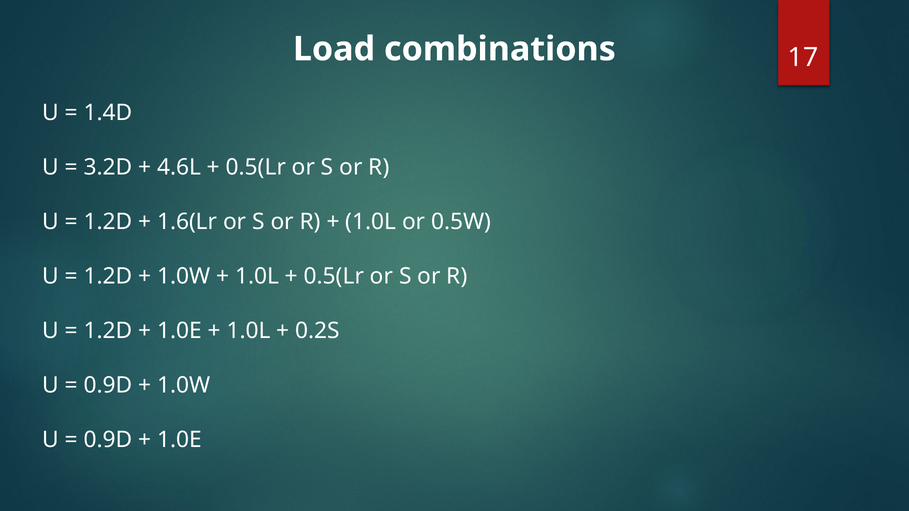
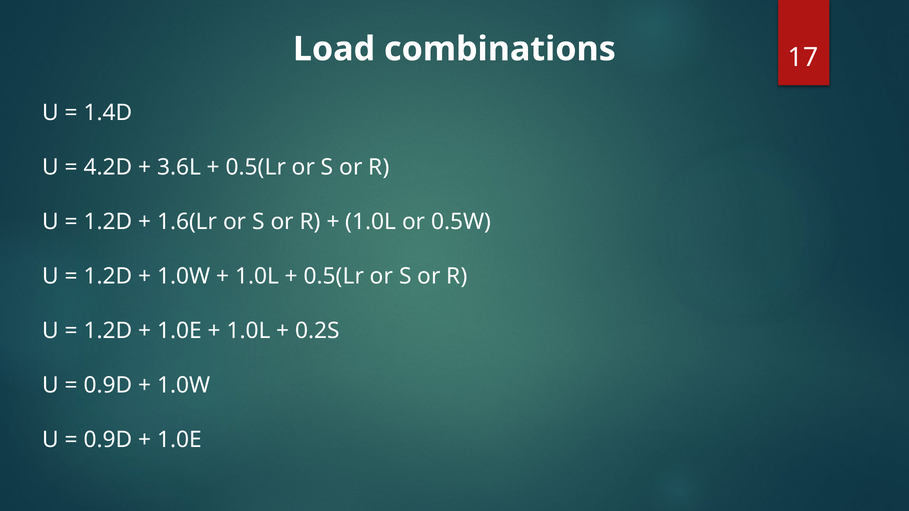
3.2D: 3.2D -> 4.2D (108, 167)
4.6L: 4.6L -> 3.6L (179, 167)
